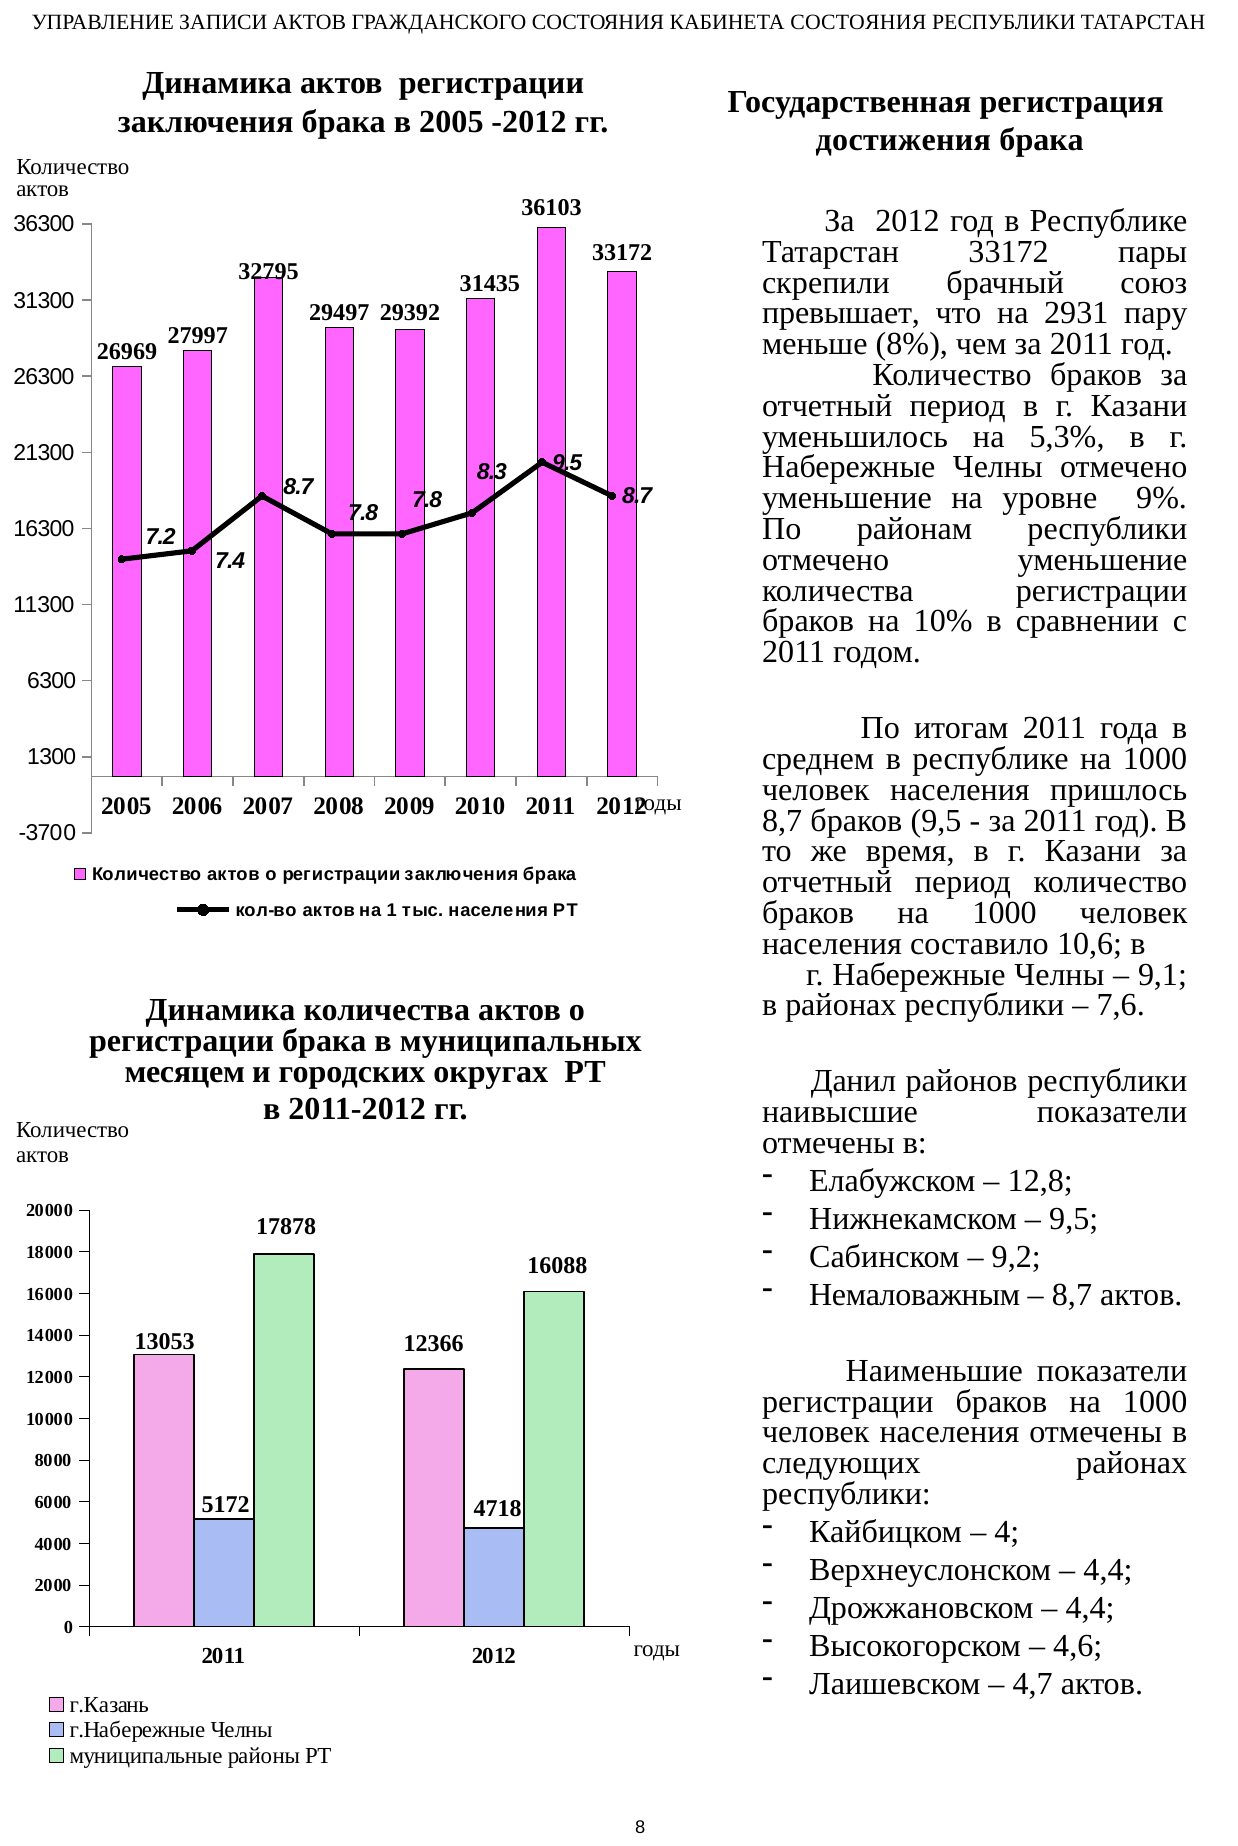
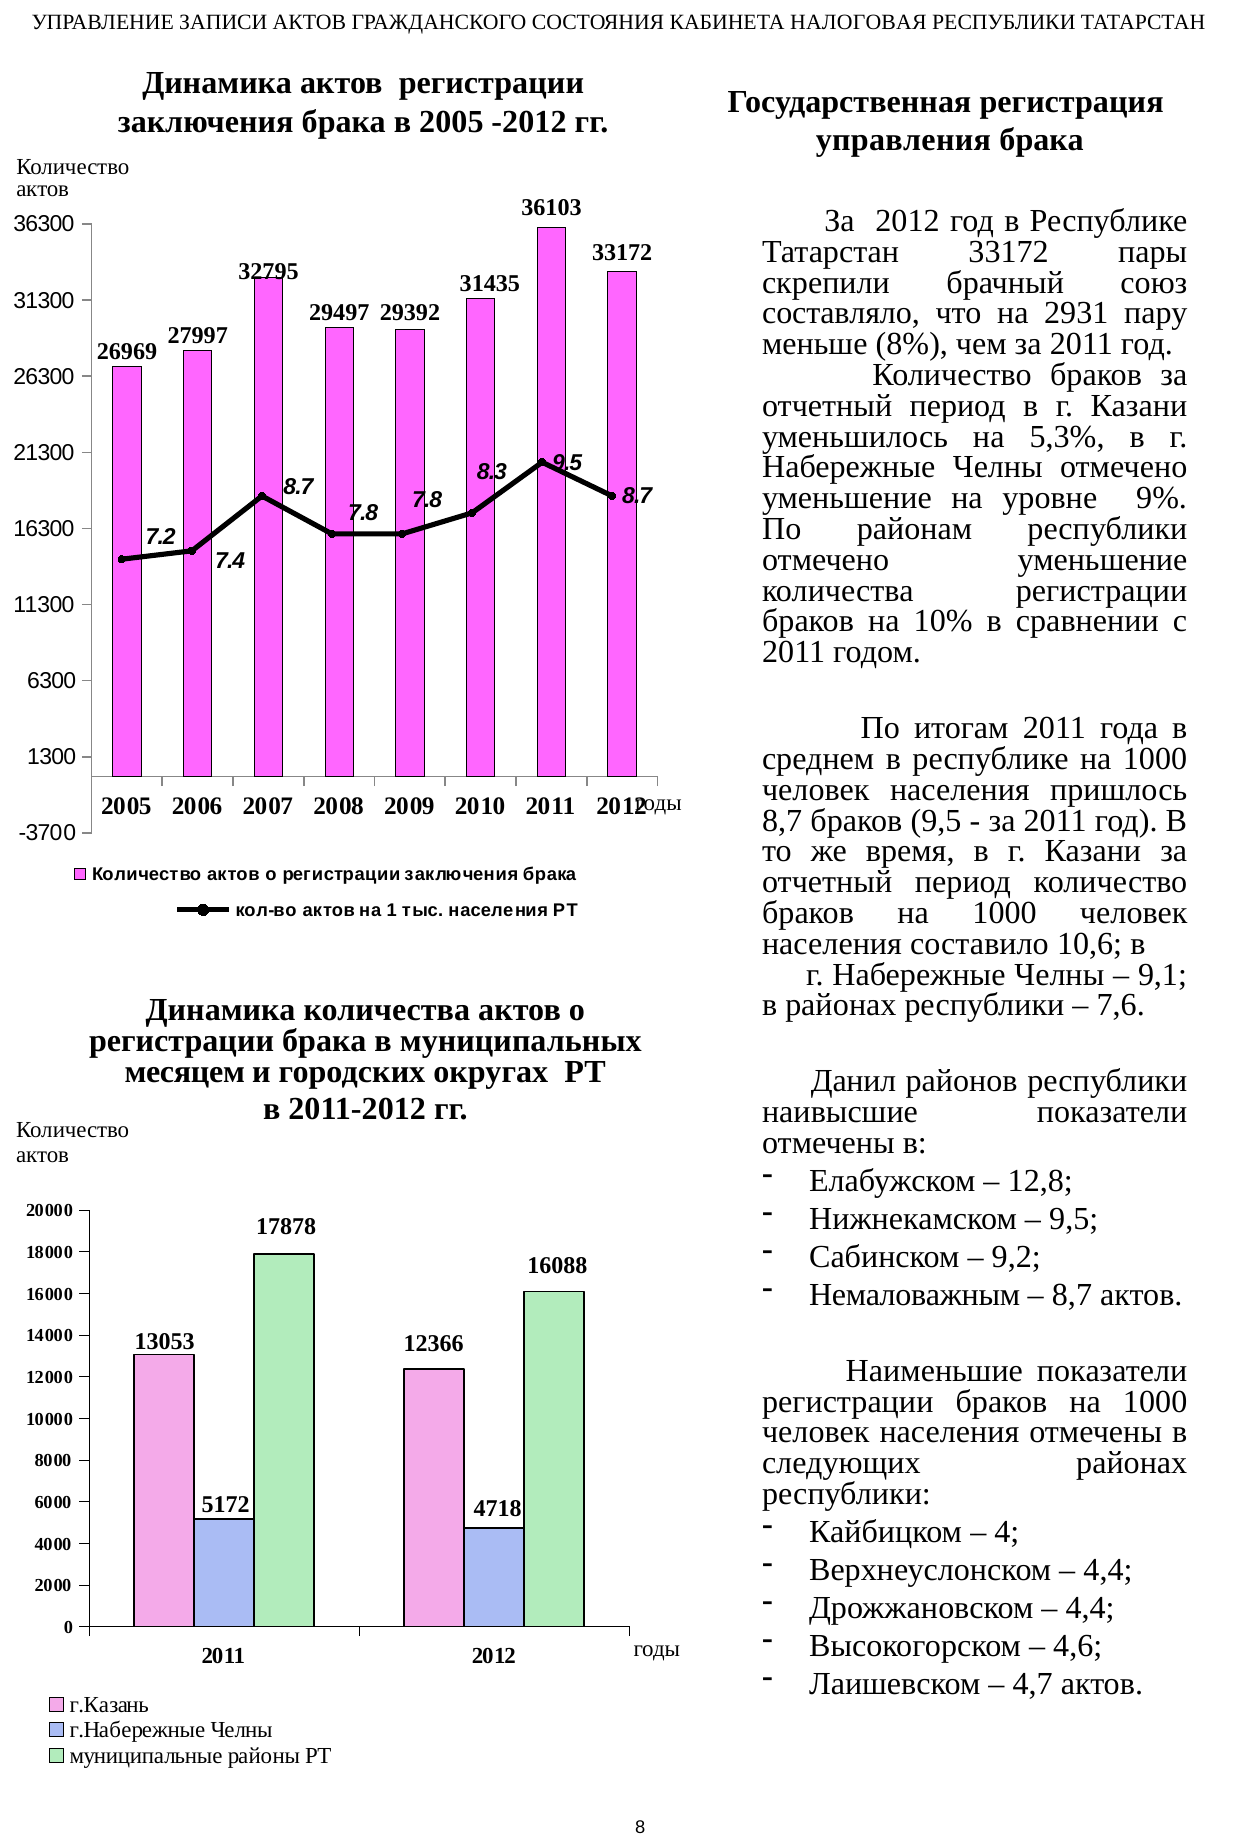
КАБИНЕТА СОСТОЯНИЯ: СОСТОЯНИЯ -> НАЛОГОВАЯ (858, 23)
достижения: достижения -> управления (903, 140)
превышает: превышает -> составляло (841, 313)
